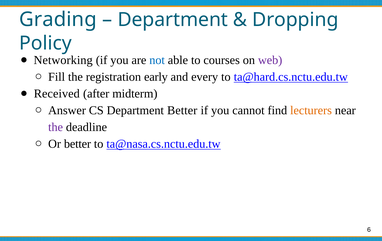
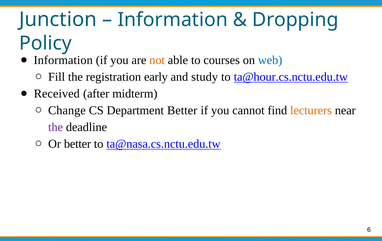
Grading: Grading -> Junction (58, 19)
Department: Department -> Information (173, 20)
Networking: Networking -> Information (63, 60)
not colour: blue -> orange (157, 60)
web colour: purple -> blue (270, 60)
every: every -> study (205, 77)
ta@hard.cs.nctu.edu.tw: ta@hard.cs.nctu.edu.tw -> ta@hour.cs.nctu.edu.tw (291, 77)
Answer: Answer -> Change (67, 110)
